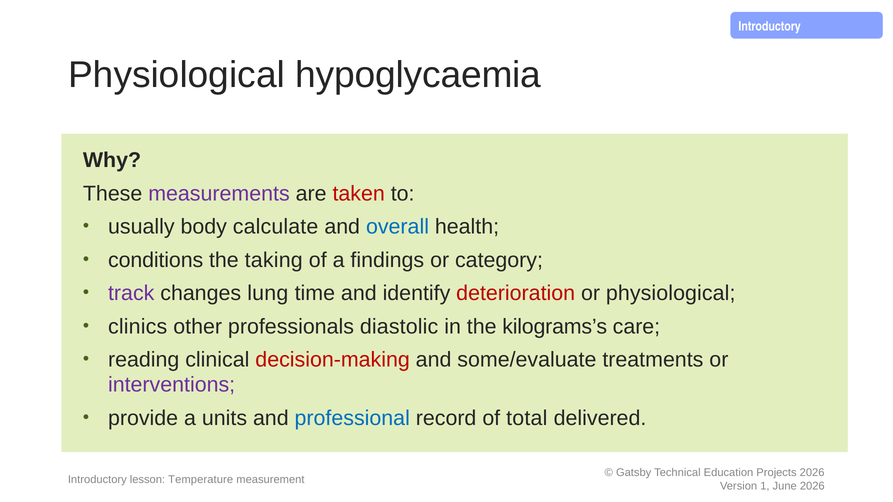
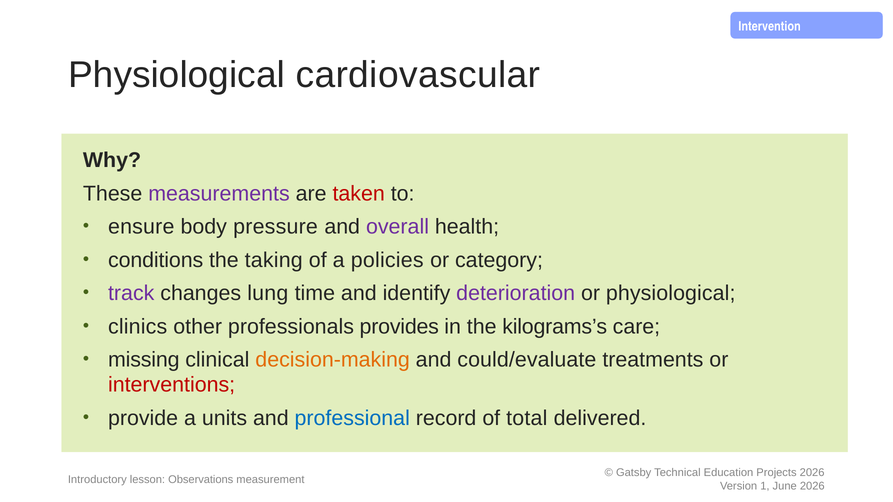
Introductory: Introductory -> Intervention (770, 27)
hypoglycaemia: hypoglycaemia -> cardiovascular (418, 75)
usually: usually -> ensure (141, 227)
calculate: calculate -> pressure (276, 227)
overall colour: blue -> purple (398, 227)
findings: findings -> policies (387, 260)
deterioration colour: red -> purple (516, 294)
diastolic: diastolic -> provides (399, 327)
reading: reading -> missing (144, 360)
decision-making colour: red -> orange (333, 360)
some/evaluate: some/evaluate -> could/evaluate (527, 360)
interventions colour: purple -> red (172, 385)
Temperature: Temperature -> Observations (201, 480)
